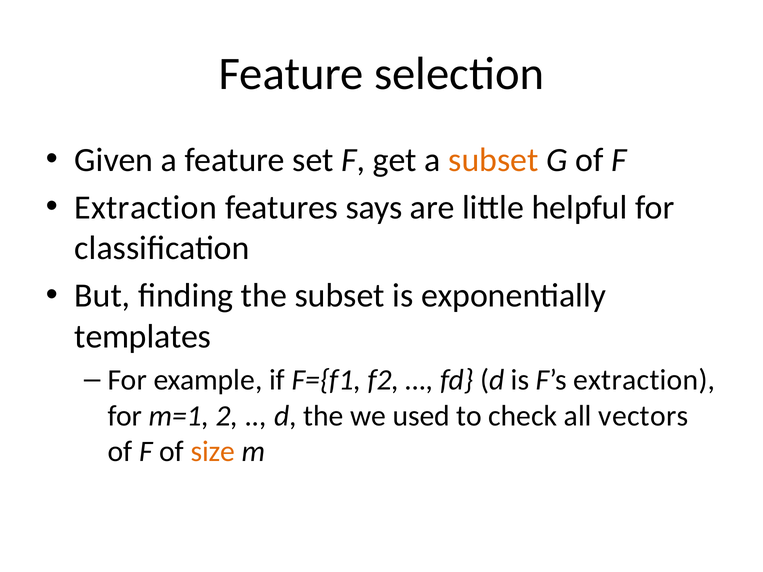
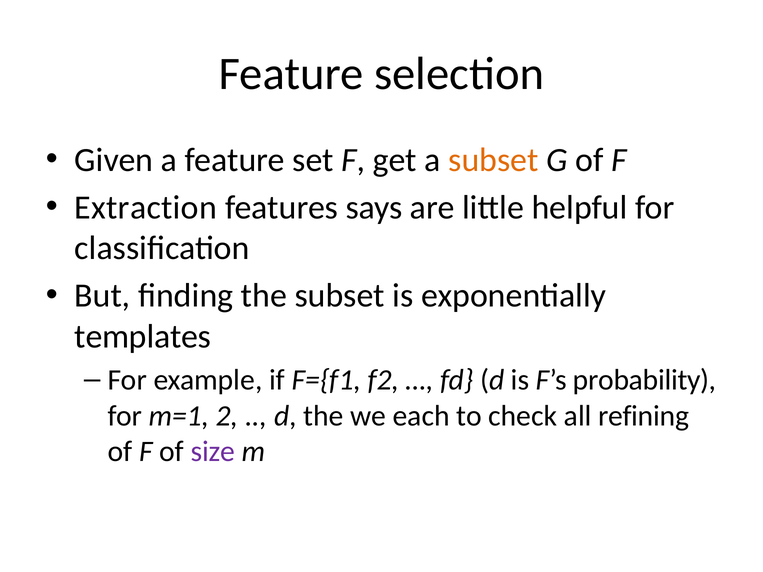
F’s extraction: extraction -> probability (645, 380)
used: used -> each (421, 416)
vectors: vectors -> refining (644, 416)
size colour: orange -> purple (213, 451)
